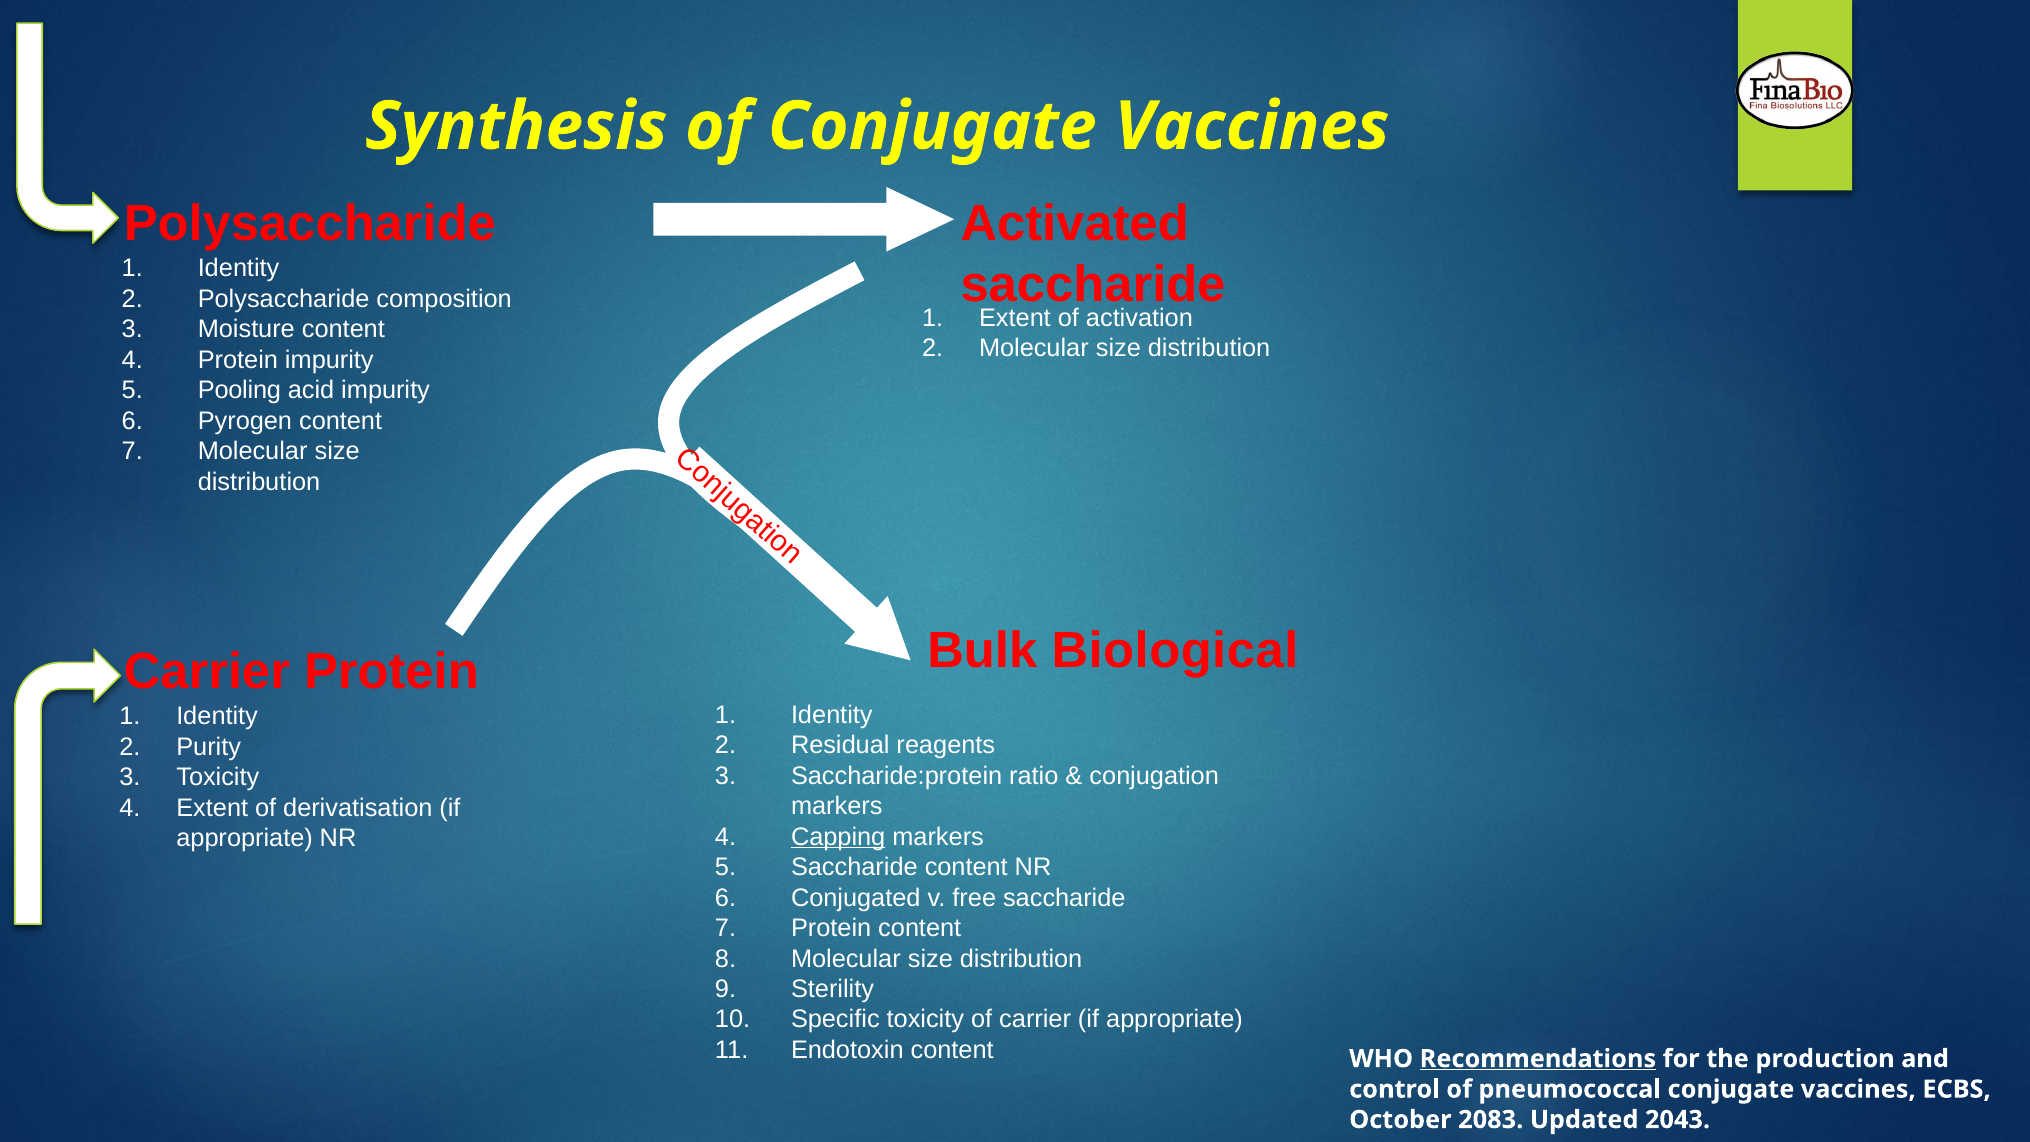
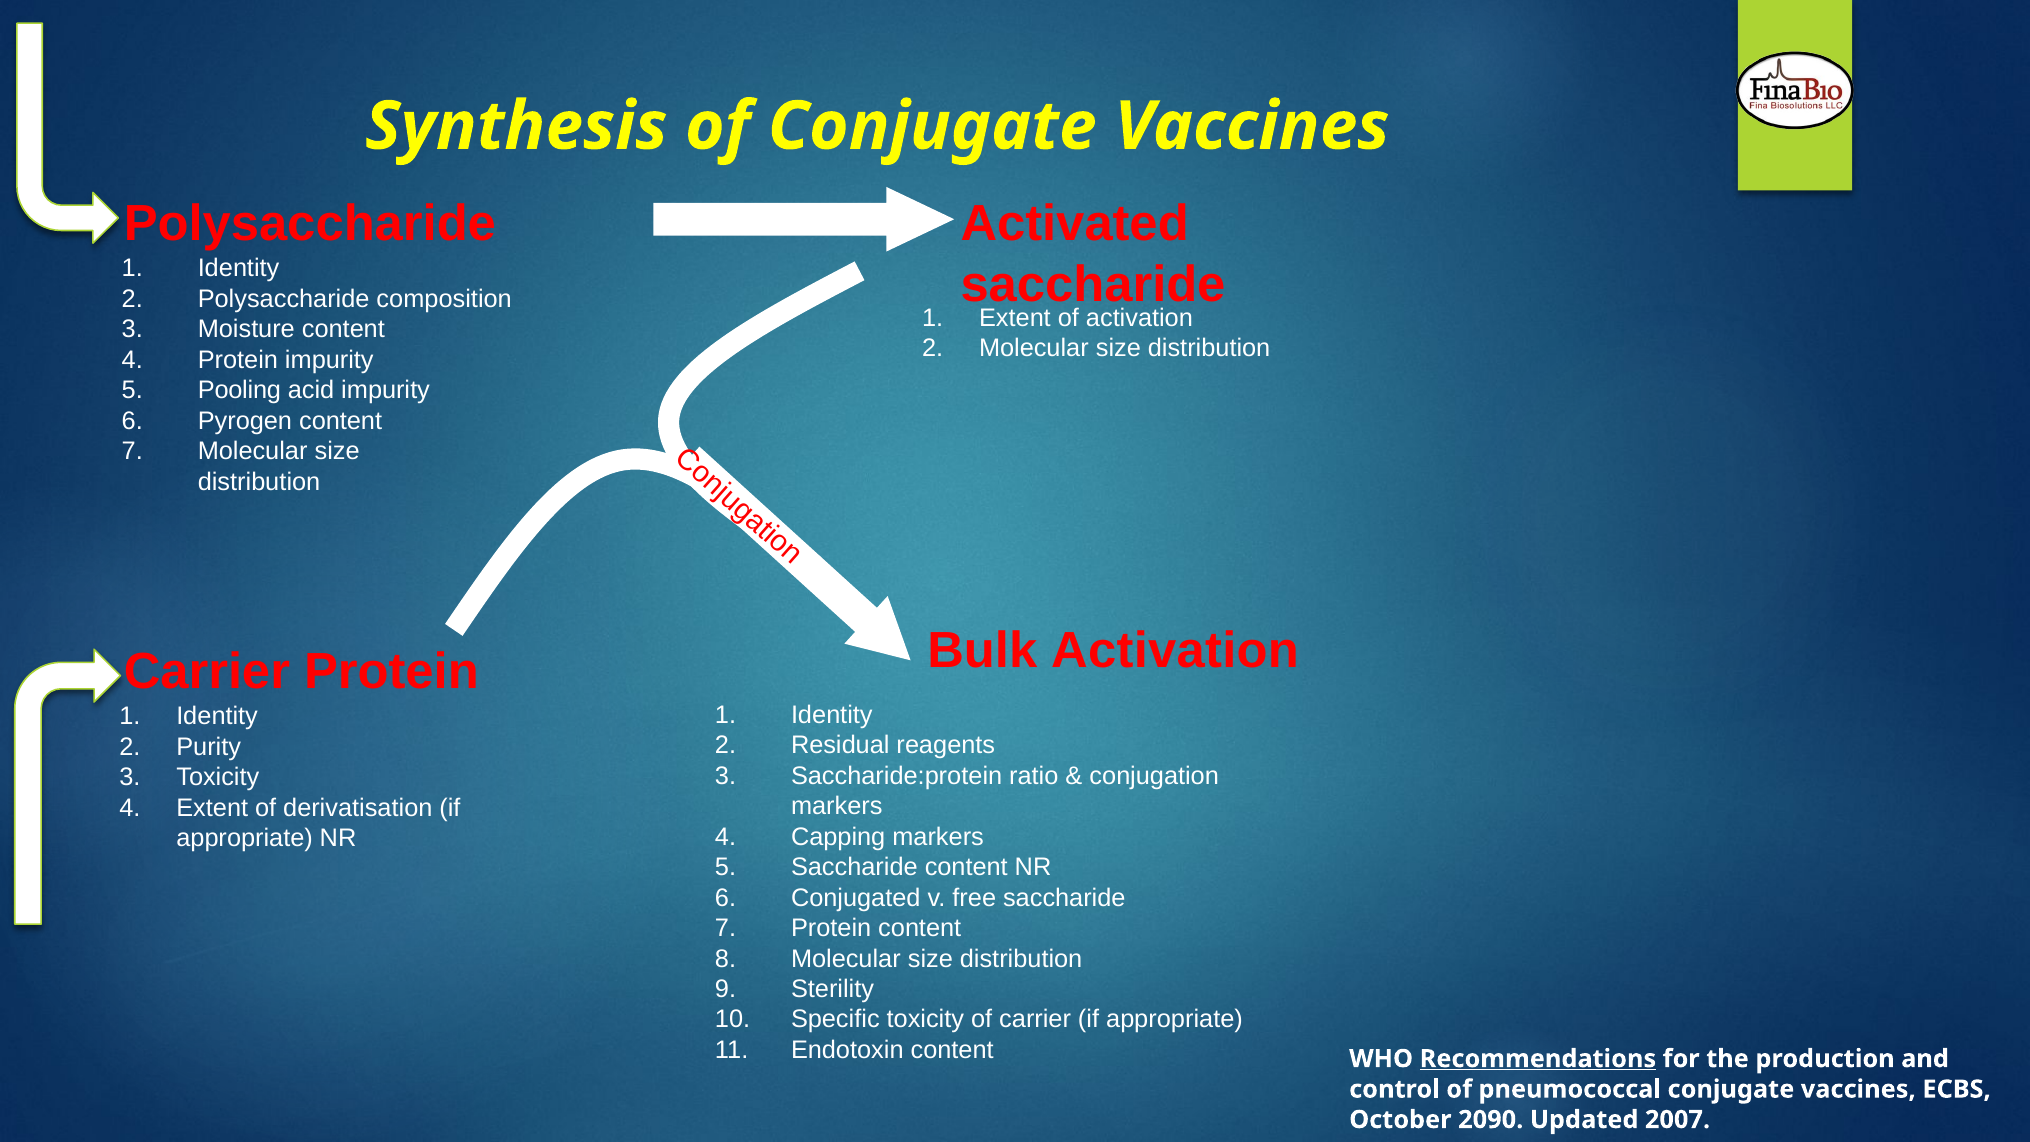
Bulk Biological: Biological -> Activation (1175, 650)
Capping underline: present -> none (838, 837)
2083: 2083 -> 2090 (1491, 1120)
2043: 2043 -> 2007 (1678, 1120)
